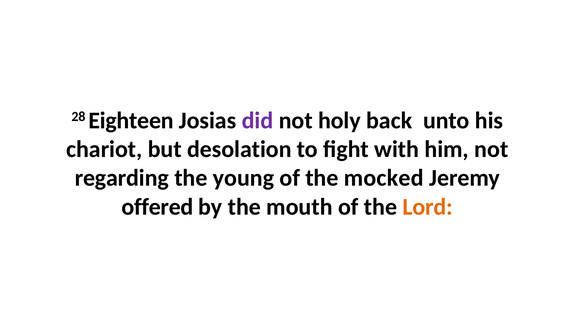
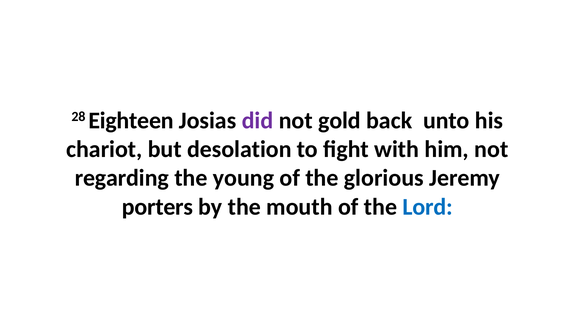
holy: holy -> gold (339, 120)
mocked: mocked -> glorious (384, 178)
offered: offered -> porters (157, 206)
Lord colour: orange -> blue (428, 206)
